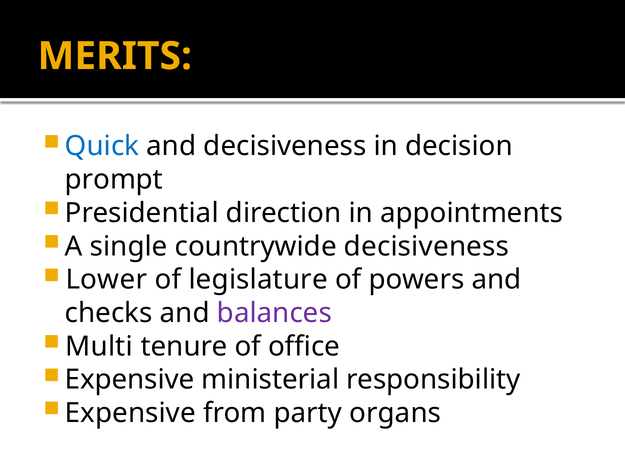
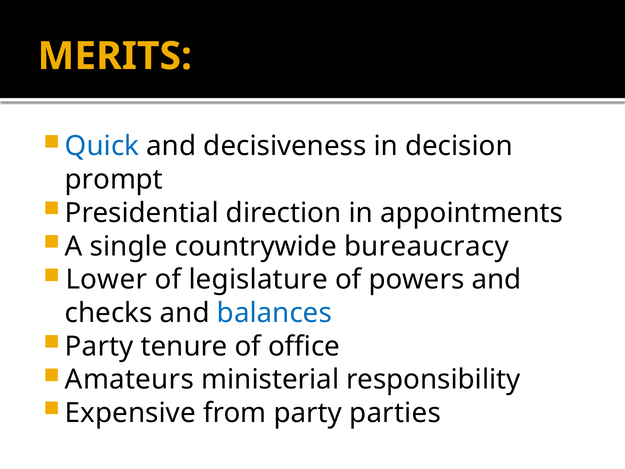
countrywide decisiveness: decisiveness -> bureaucracy (426, 246)
balances colour: purple -> blue (274, 313)
Multi: Multi -> Party (99, 346)
Expensive: Expensive -> Amateurs (129, 380)
organs: organs -> parties (395, 413)
